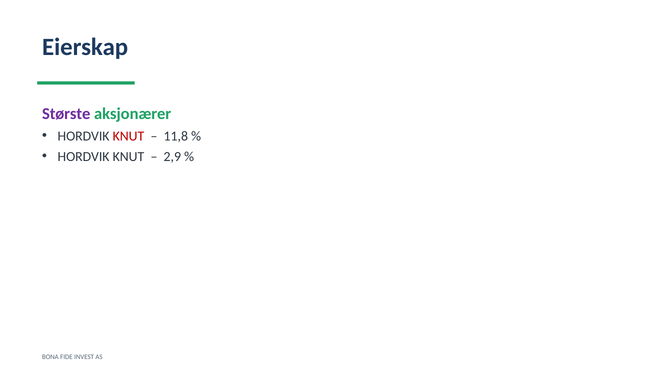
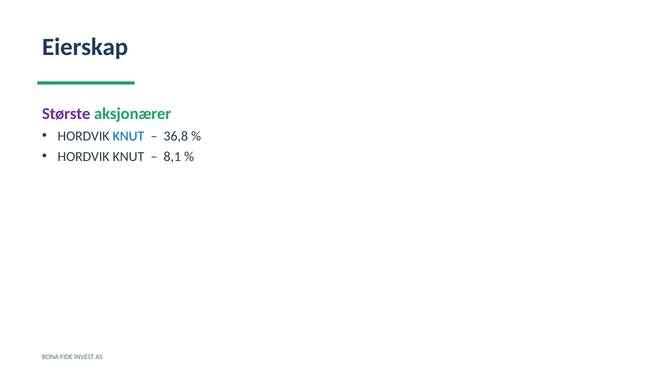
KNUT colour: red -> blue (128, 136)
11,8: 11,8 -> 36,8 (176, 136)
2,9: 2,9 -> 8,1 (172, 157)
